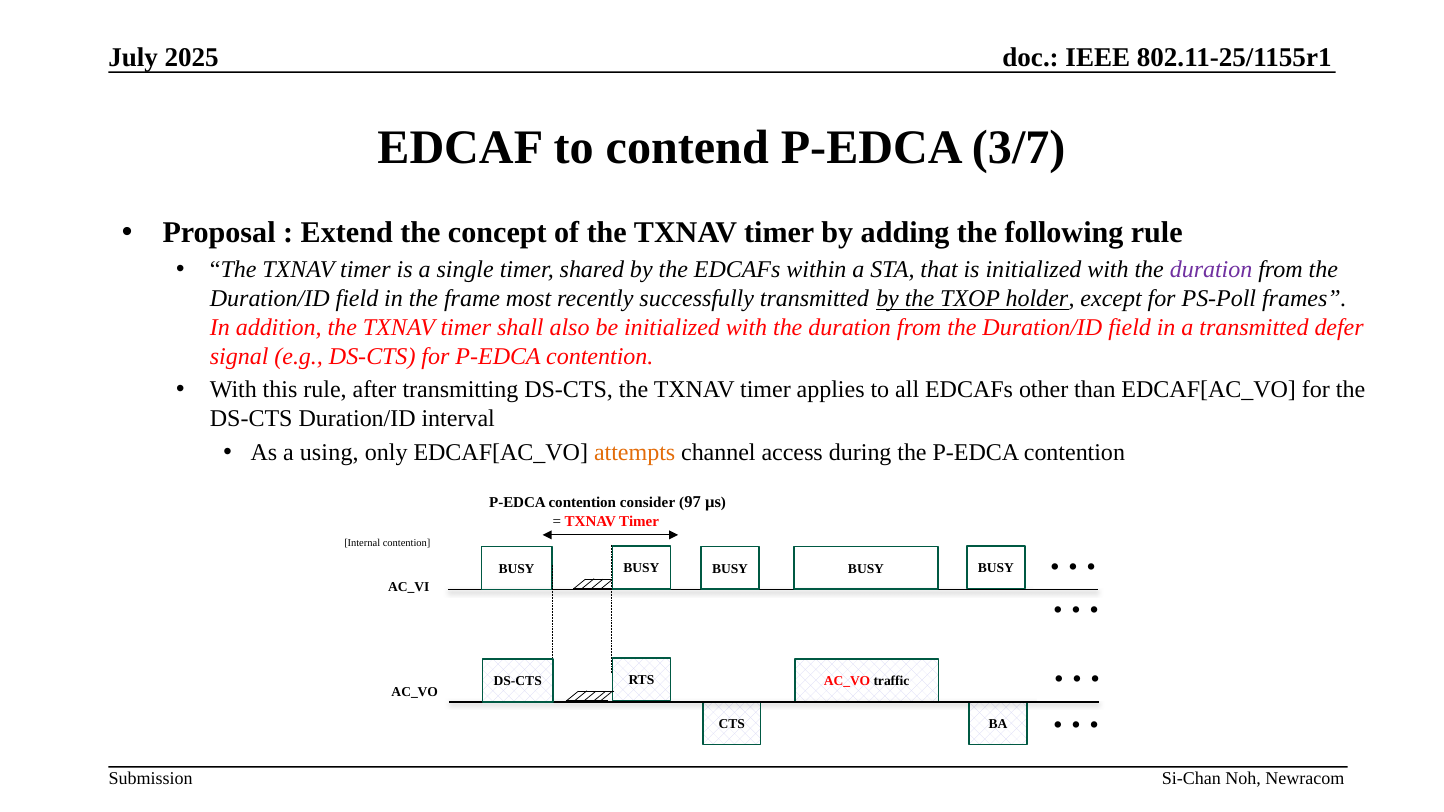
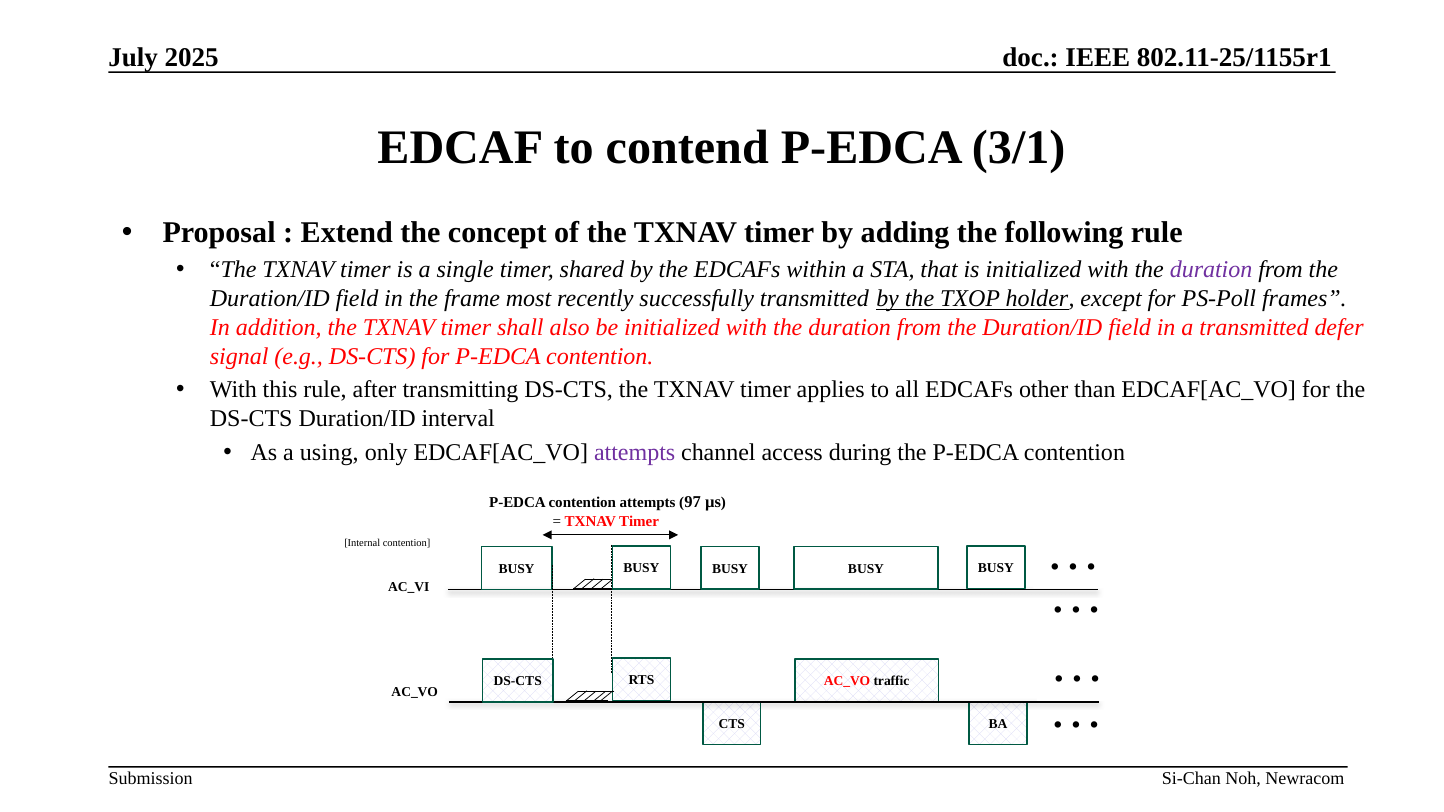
3/7: 3/7 -> 3/1 (1019, 148)
attempts colour: orange -> purple (635, 453)
contention consider: consider -> attempts (648, 503)
